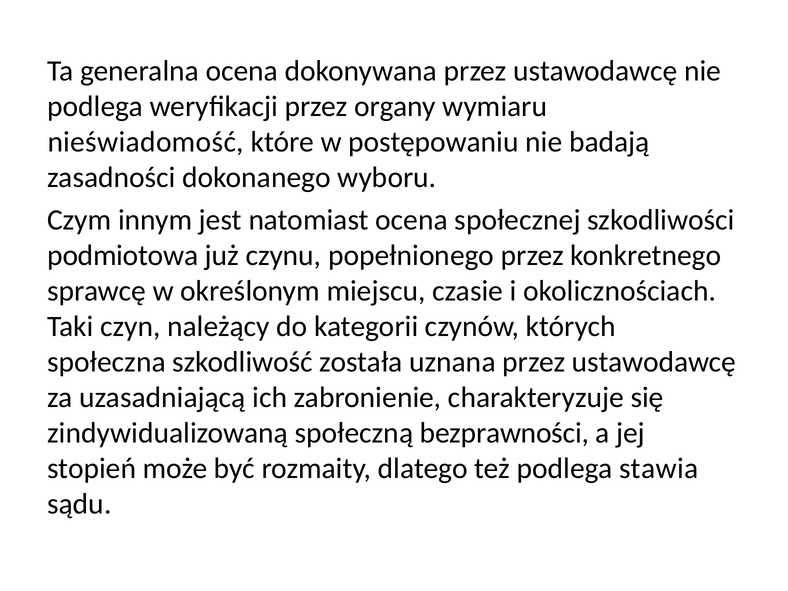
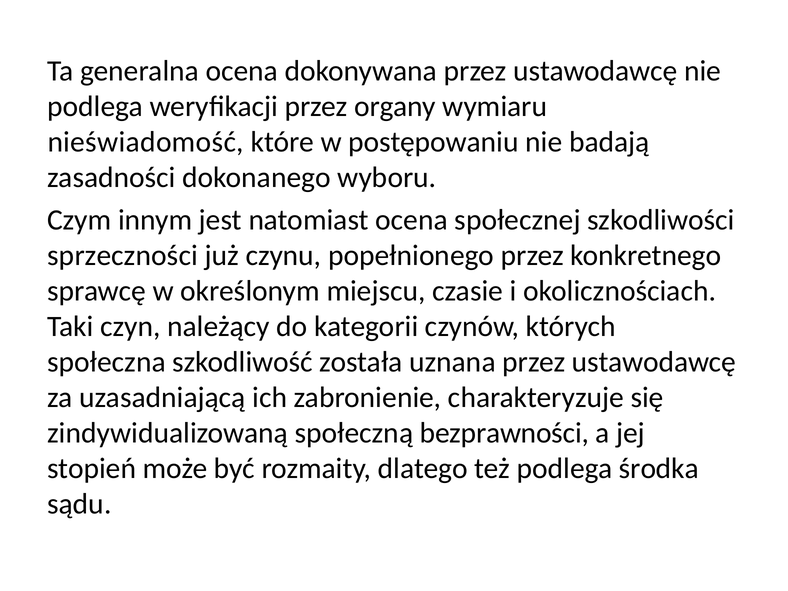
podmiotowa: podmiotowa -> sprzeczności (123, 255)
stawia: stawia -> środka (659, 468)
